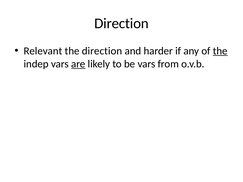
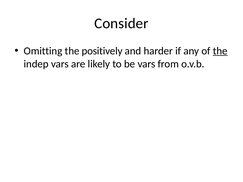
Direction: Direction -> Consider (121, 24)
Relevant: Relevant -> Omitting (43, 51)
the direction: direction -> positively (102, 51)
are underline: present -> none (78, 64)
